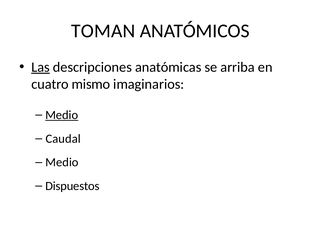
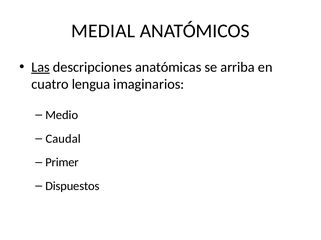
TOMAN: TOMAN -> MEDIAL (103, 31)
mismo: mismo -> lengua (91, 84)
Medio underline: present -> none (62, 115)
Medio: Medio -> Primer (62, 163)
